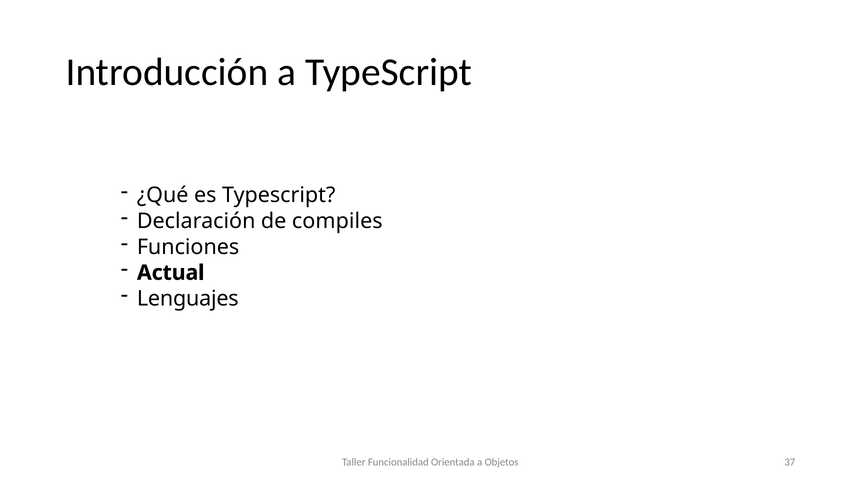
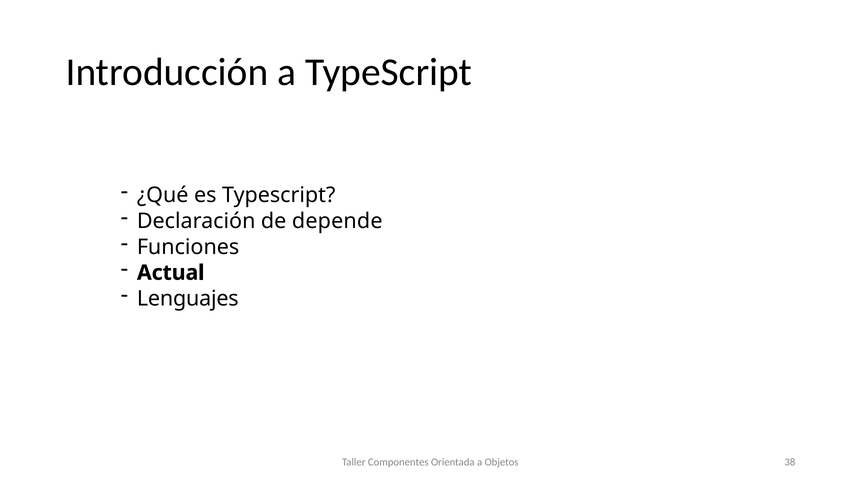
compiles: compiles -> depende (337, 221)
Funcionalidad: Funcionalidad -> Componentes (398, 462)
37: 37 -> 38 (790, 462)
